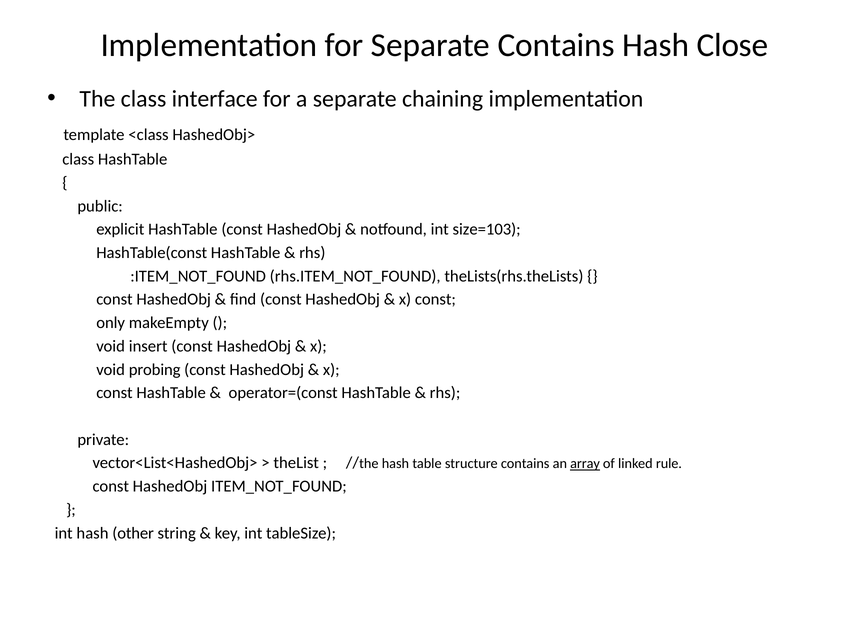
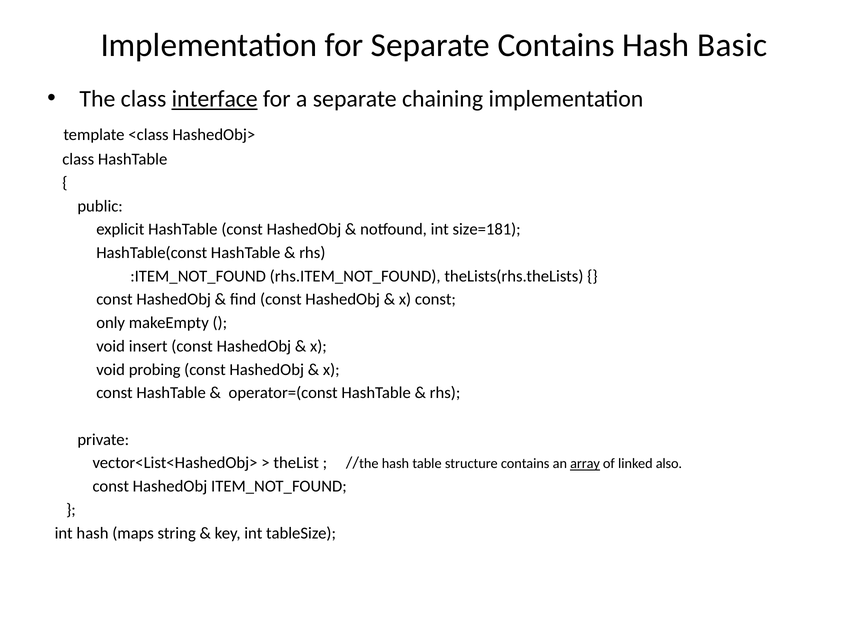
Close: Close -> Basic (732, 45)
interface underline: none -> present (215, 99)
size=103: size=103 -> size=181 (487, 229)
rule: rule -> also (669, 464)
other: other -> maps (133, 533)
